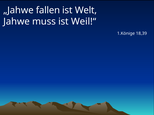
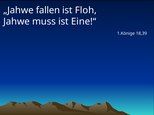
Welt: Welt -> Floh (86, 10)
Weil!“: Weil!“ -> Eine!“ (84, 22)
